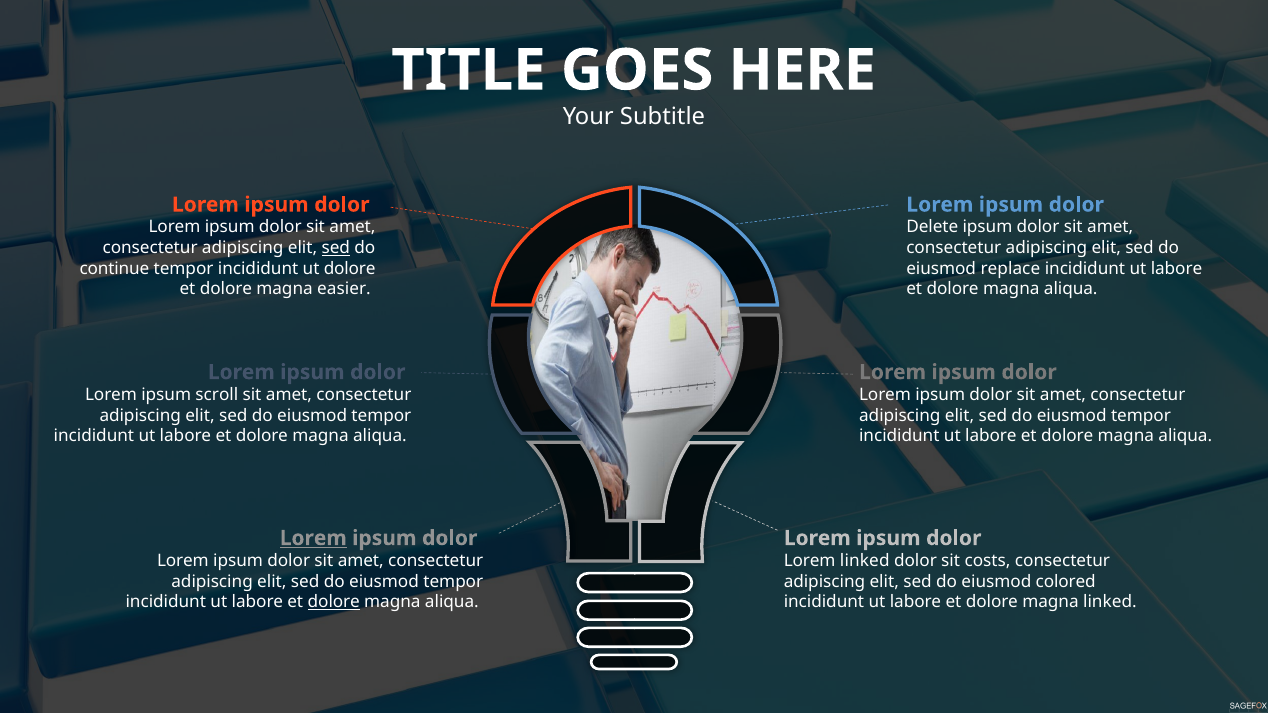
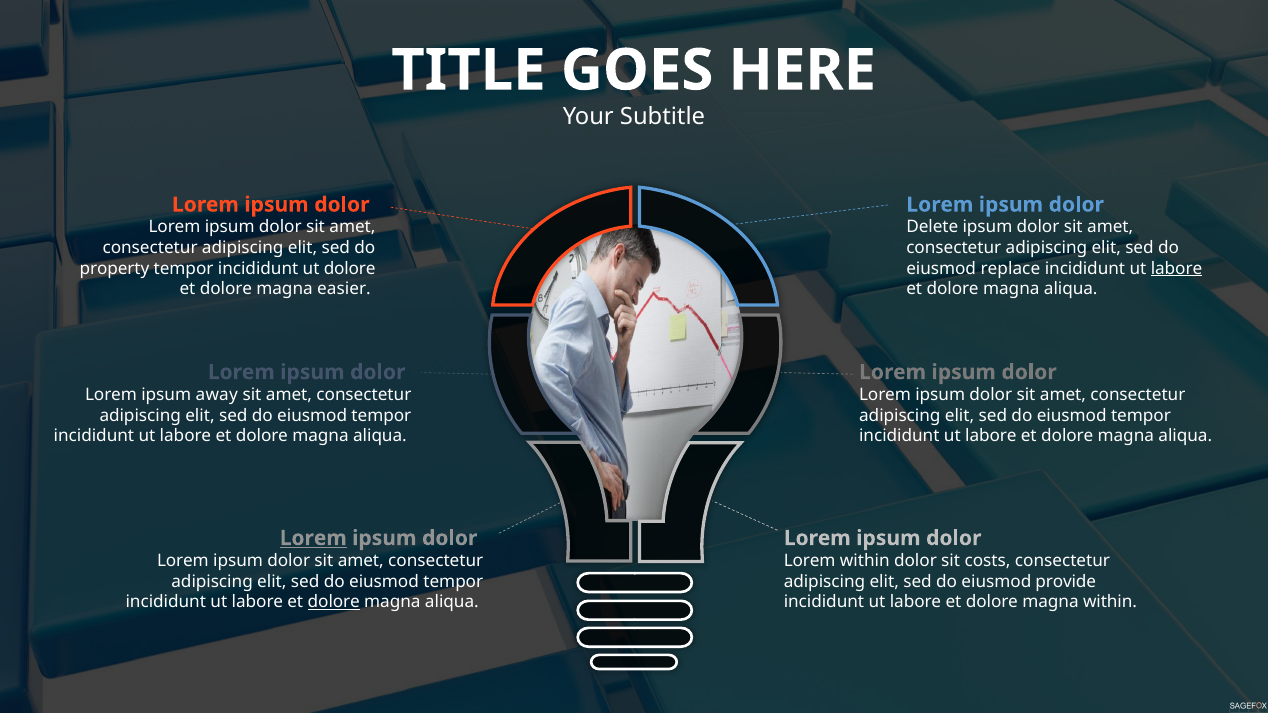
sed underline: present -> none (336, 248)
continue: continue -> property (114, 269)
labore underline: none -> present (1176, 269)
scroll: scroll -> away (217, 395)
Lorem linked: linked -> within (865, 561)
colored: colored -> provide (1066, 582)
magna linked: linked -> within (1110, 602)
